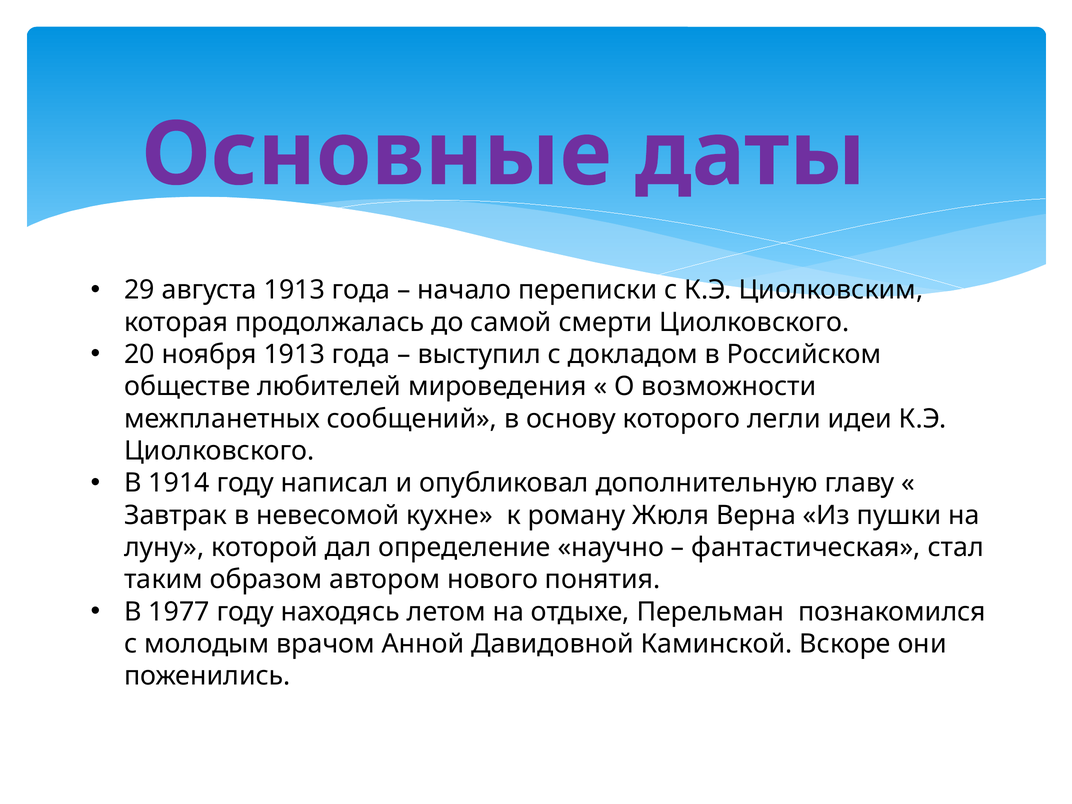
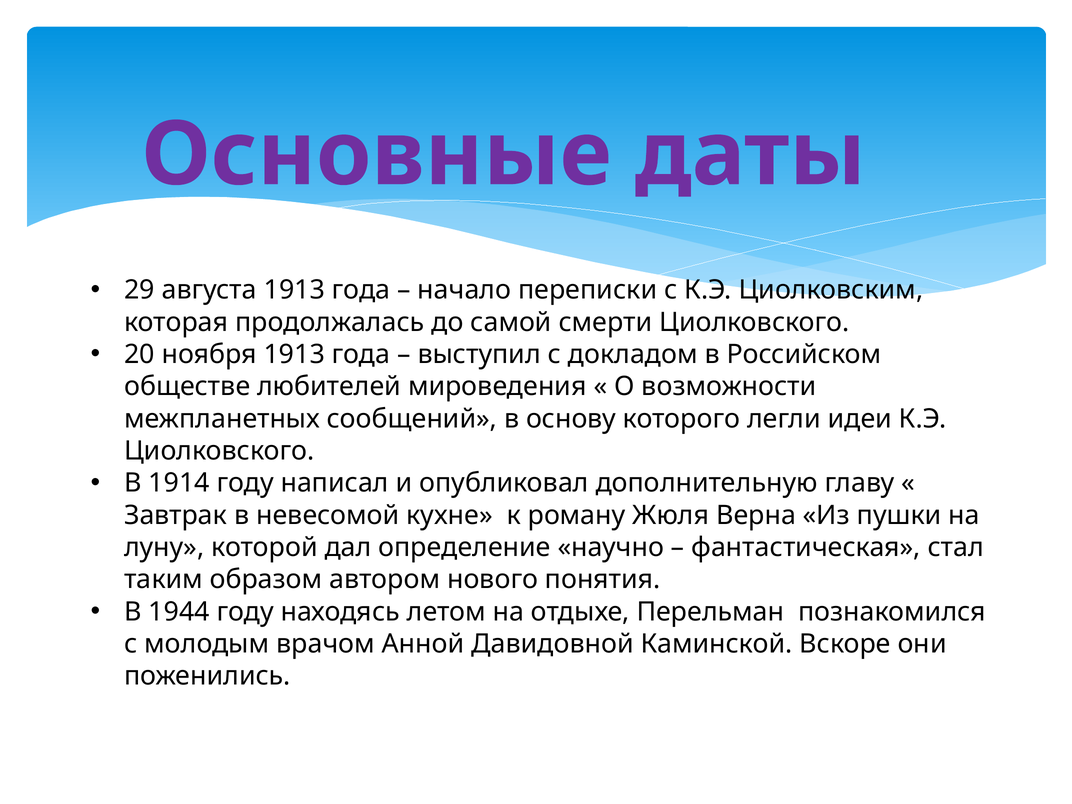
1977: 1977 -> 1944 (179, 612)
